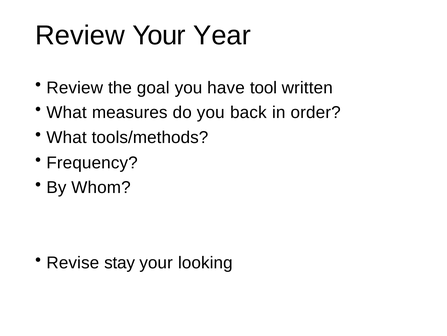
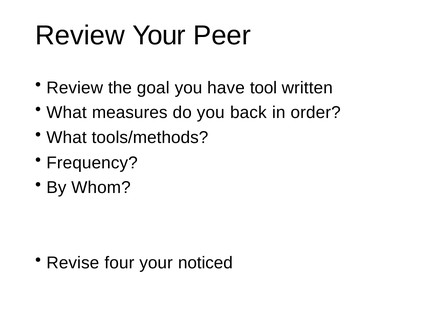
Year: Year -> Peer (222, 35)
stay: stay -> four (119, 262)
looking: looking -> noticed (205, 262)
